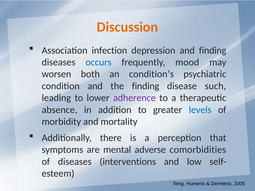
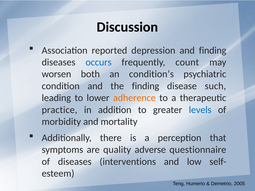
Discussion colour: orange -> black (127, 27)
infection: infection -> reported (109, 50)
mood: mood -> count (187, 62)
adherence colour: purple -> orange (134, 98)
absence: absence -> practice (60, 110)
mental: mental -> quality (117, 150)
comorbidities: comorbidities -> questionnaire (198, 150)
